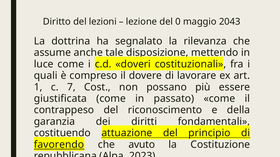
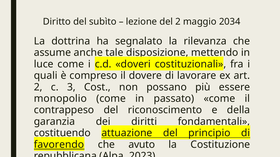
lezioni: lezioni -> subìto (103, 22)
del 0: 0 -> 2 (178, 22)
2043: 2043 -> 2034 (230, 22)
1: 1 -> 2 (38, 87)
7: 7 -> 3 (71, 87)
giustificata: giustificata -> monopolio (60, 99)
